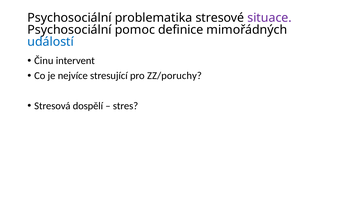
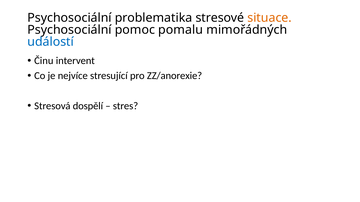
situace colour: purple -> orange (270, 18)
definice: definice -> pomalu (181, 30)
ZZ/poruchy: ZZ/poruchy -> ZZ/anorexie (175, 76)
